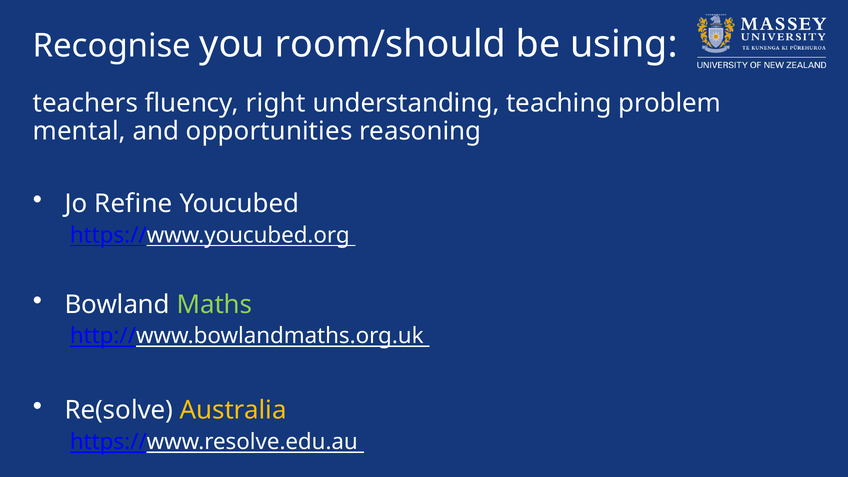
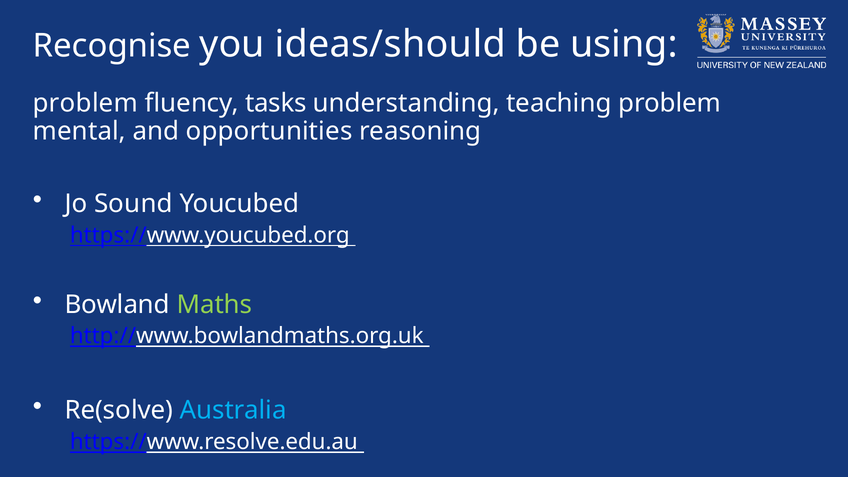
room/should: room/should -> ideas/should (390, 44)
teachers: teachers -> problem (85, 103)
right: right -> tasks (276, 103)
Refine: Refine -> Sound (133, 204)
Australia colour: yellow -> light blue (233, 410)
